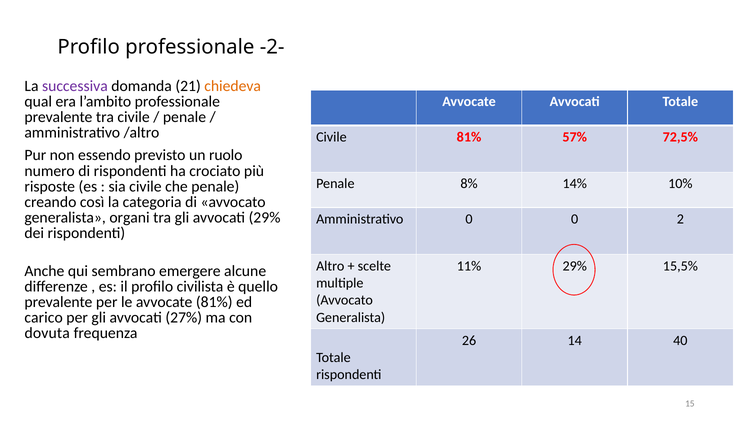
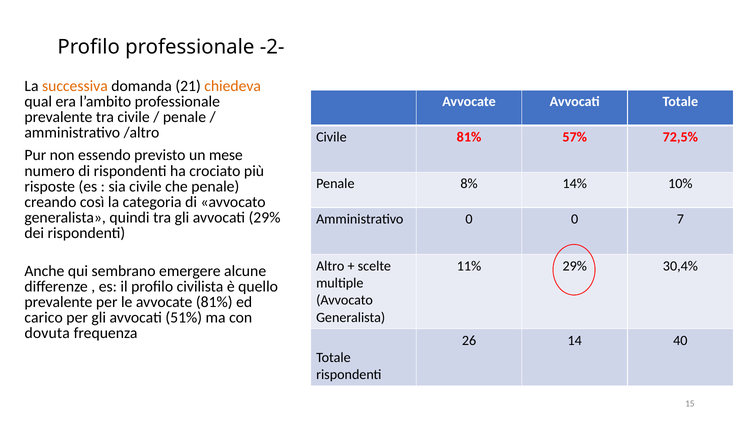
successiva colour: purple -> orange (75, 86)
ruolo: ruolo -> mese (226, 155)
organi: organi -> quindi (129, 217)
2: 2 -> 7 (680, 219)
15,5%: 15,5% -> 30,4% (680, 266)
27%: 27% -> 51% (184, 318)
